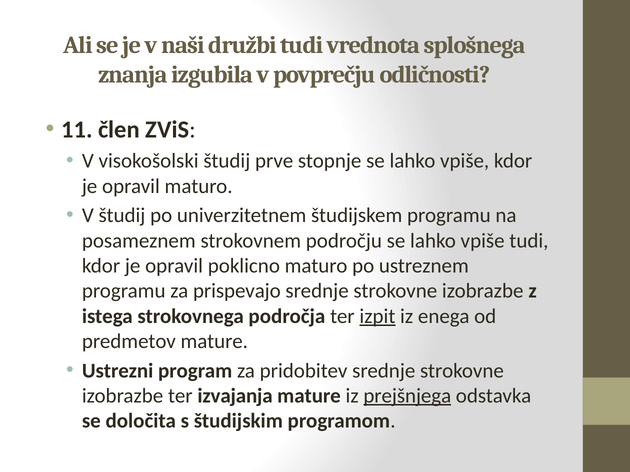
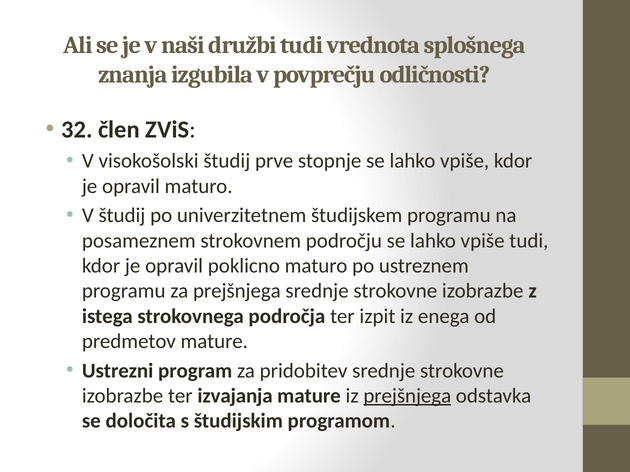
11: 11 -> 32 (77, 130)
za prispevajo: prispevajo -> prejšnjega (237, 291)
izpit underline: present -> none (377, 316)
